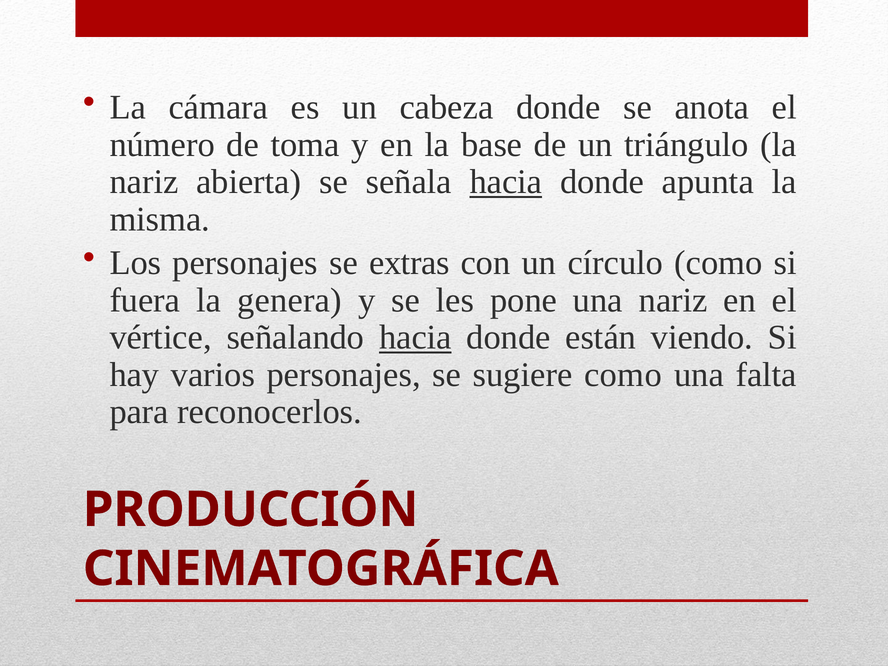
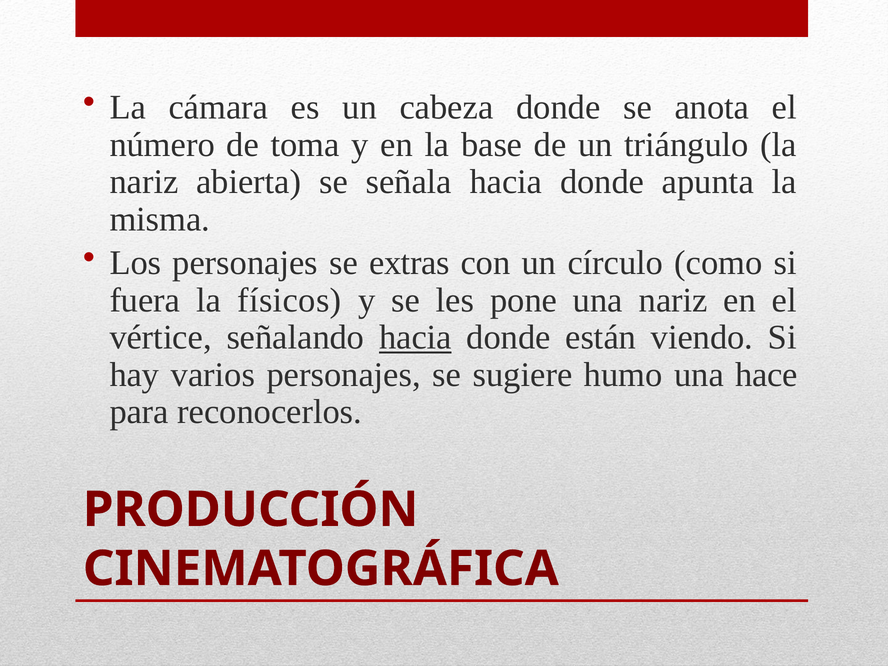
hacia underline: present -> none (506, 182)
genera: genera -> físicos (289, 300)
sugiere como: como -> humo (623, 375)
falta: falta -> hace (766, 375)
